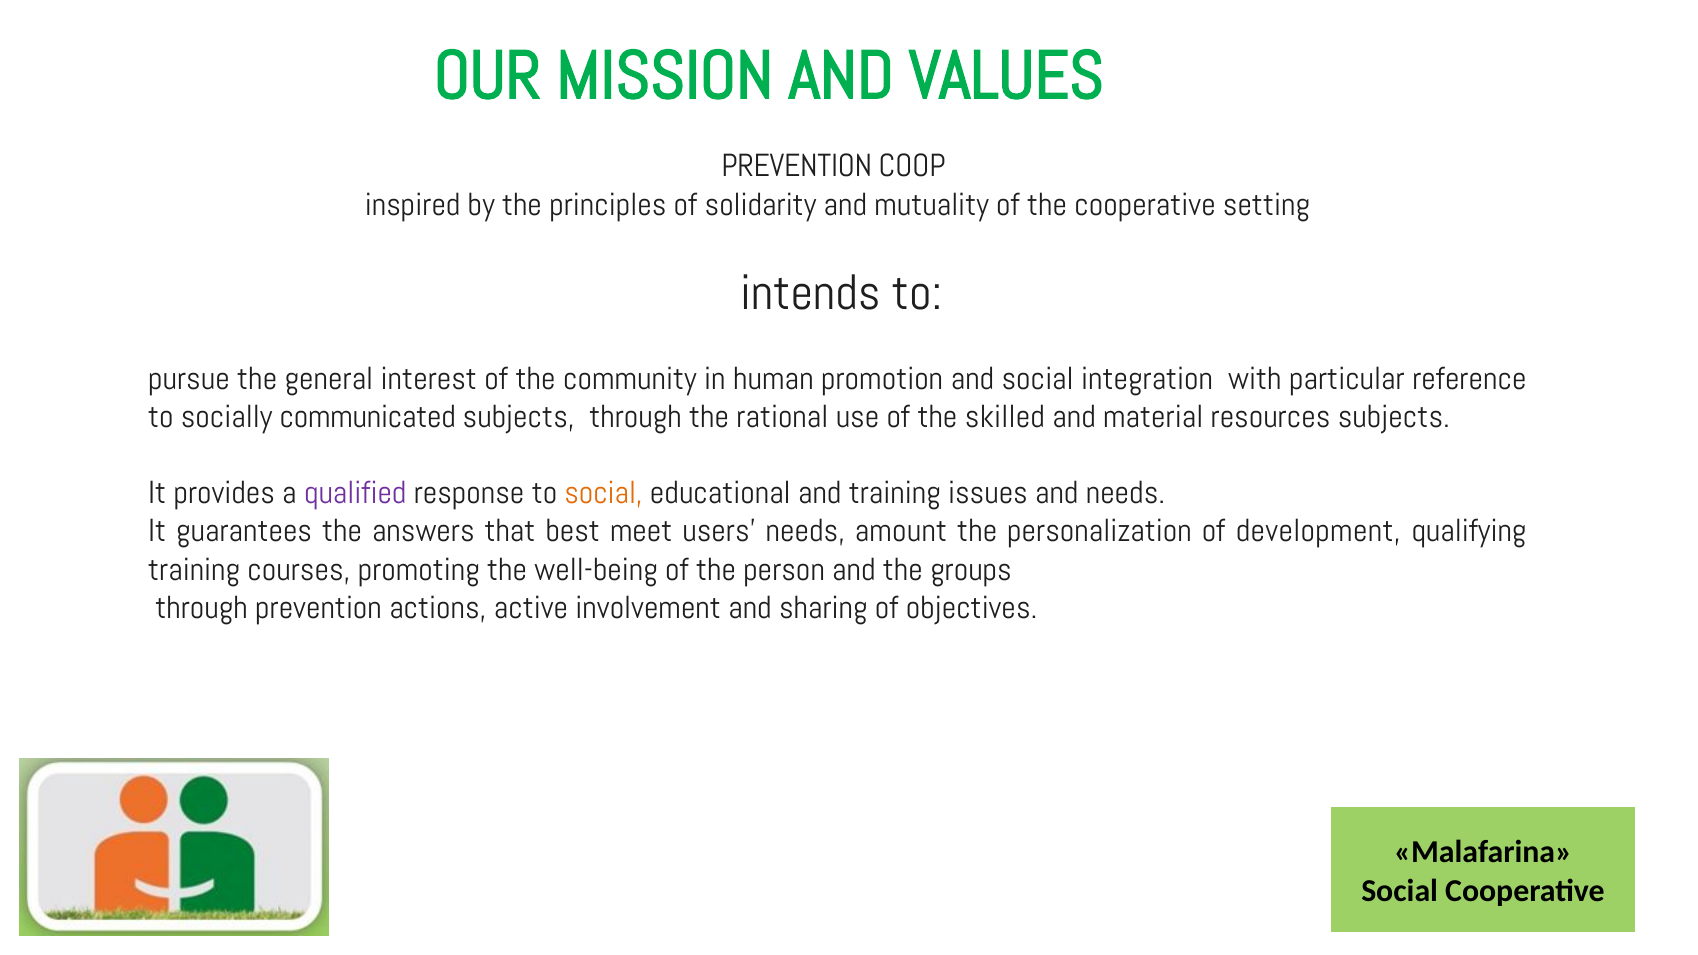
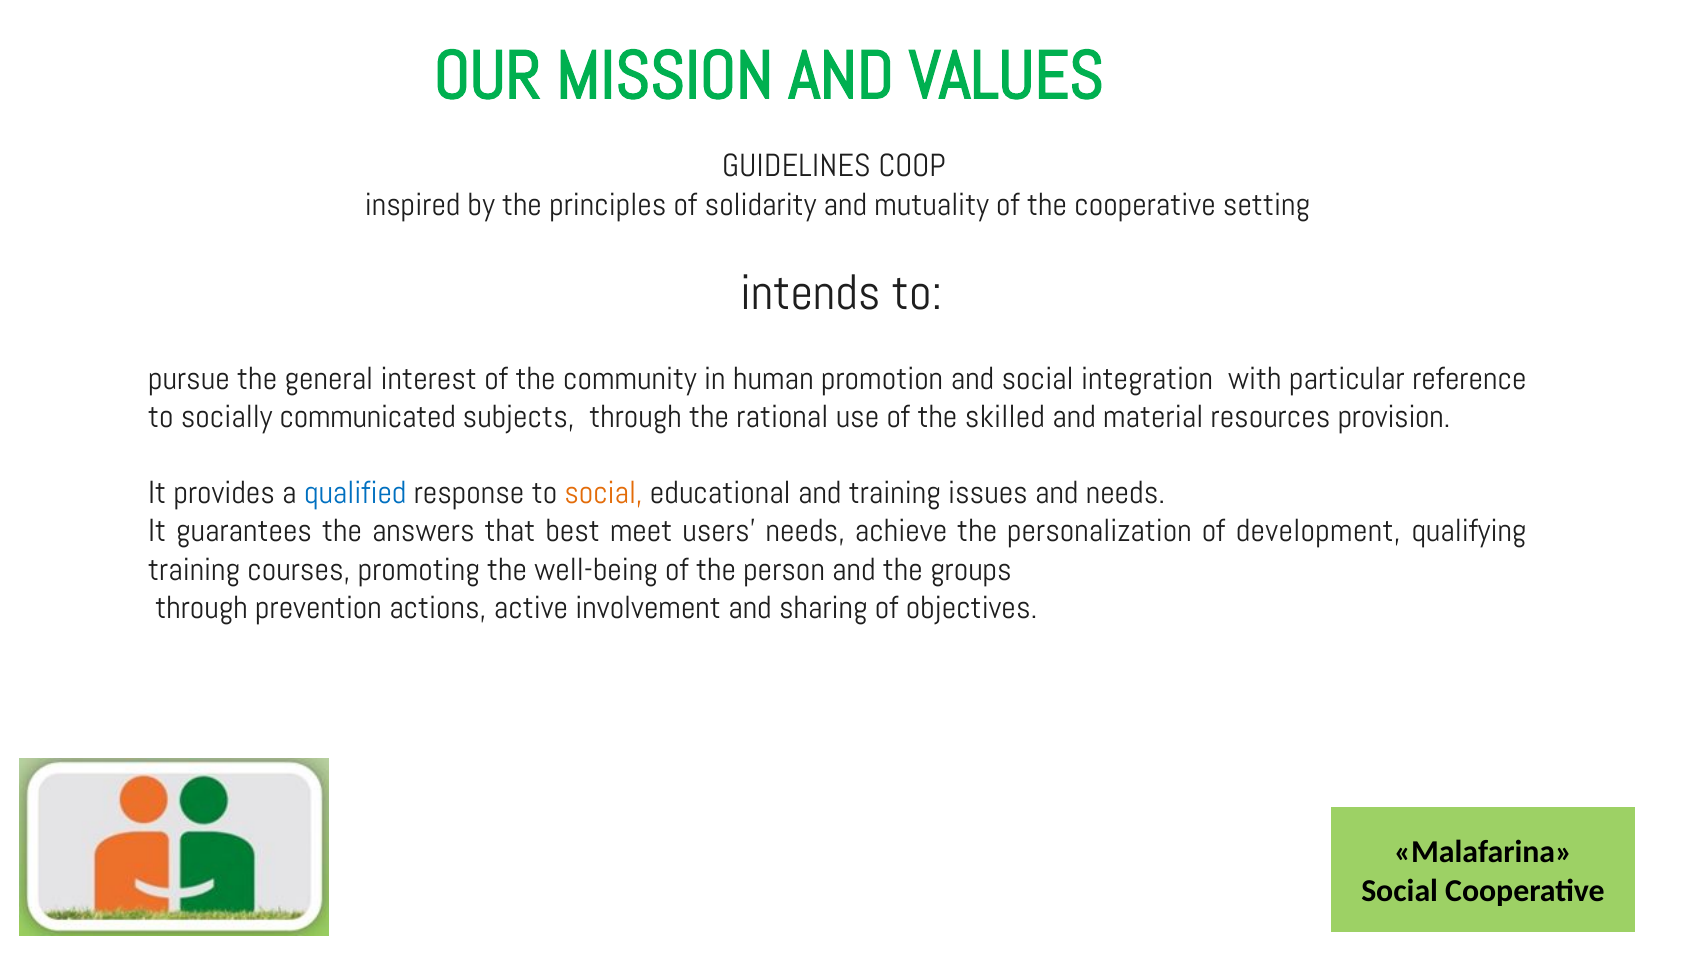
PREVENTION: PREVENTION -> GUIDELINES (796, 166)
resources subjects: subjects -> provision (1394, 417)
qualified colour: purple -> blue (355, 493)
amount: amount -> achieve (901, 531)
